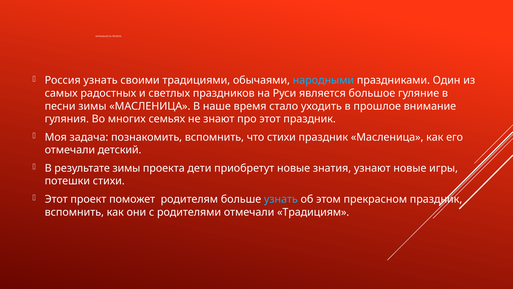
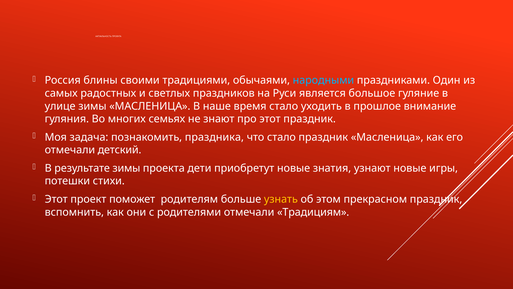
Россия узнать: узнать -> блины (101, 80)
песни: песни -> улице (60, 106)
познакомить вспомнить: вспомнить -> праздника (214, 137)
что стихи: стихи -> стало (281, 137)
узнать colour: light blue -> yellow (281, 199)
